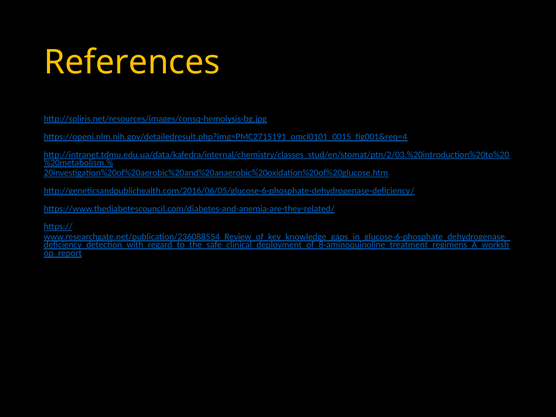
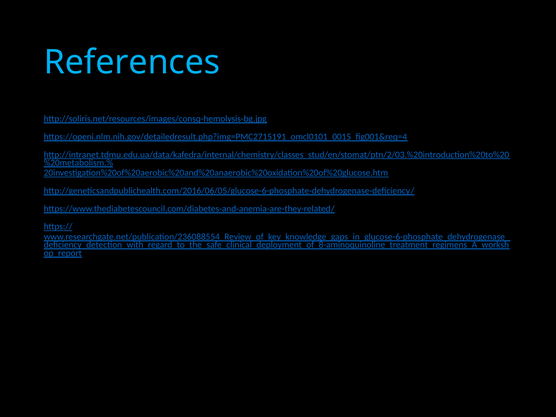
References colour: yellow -> light blue (132, 62)
